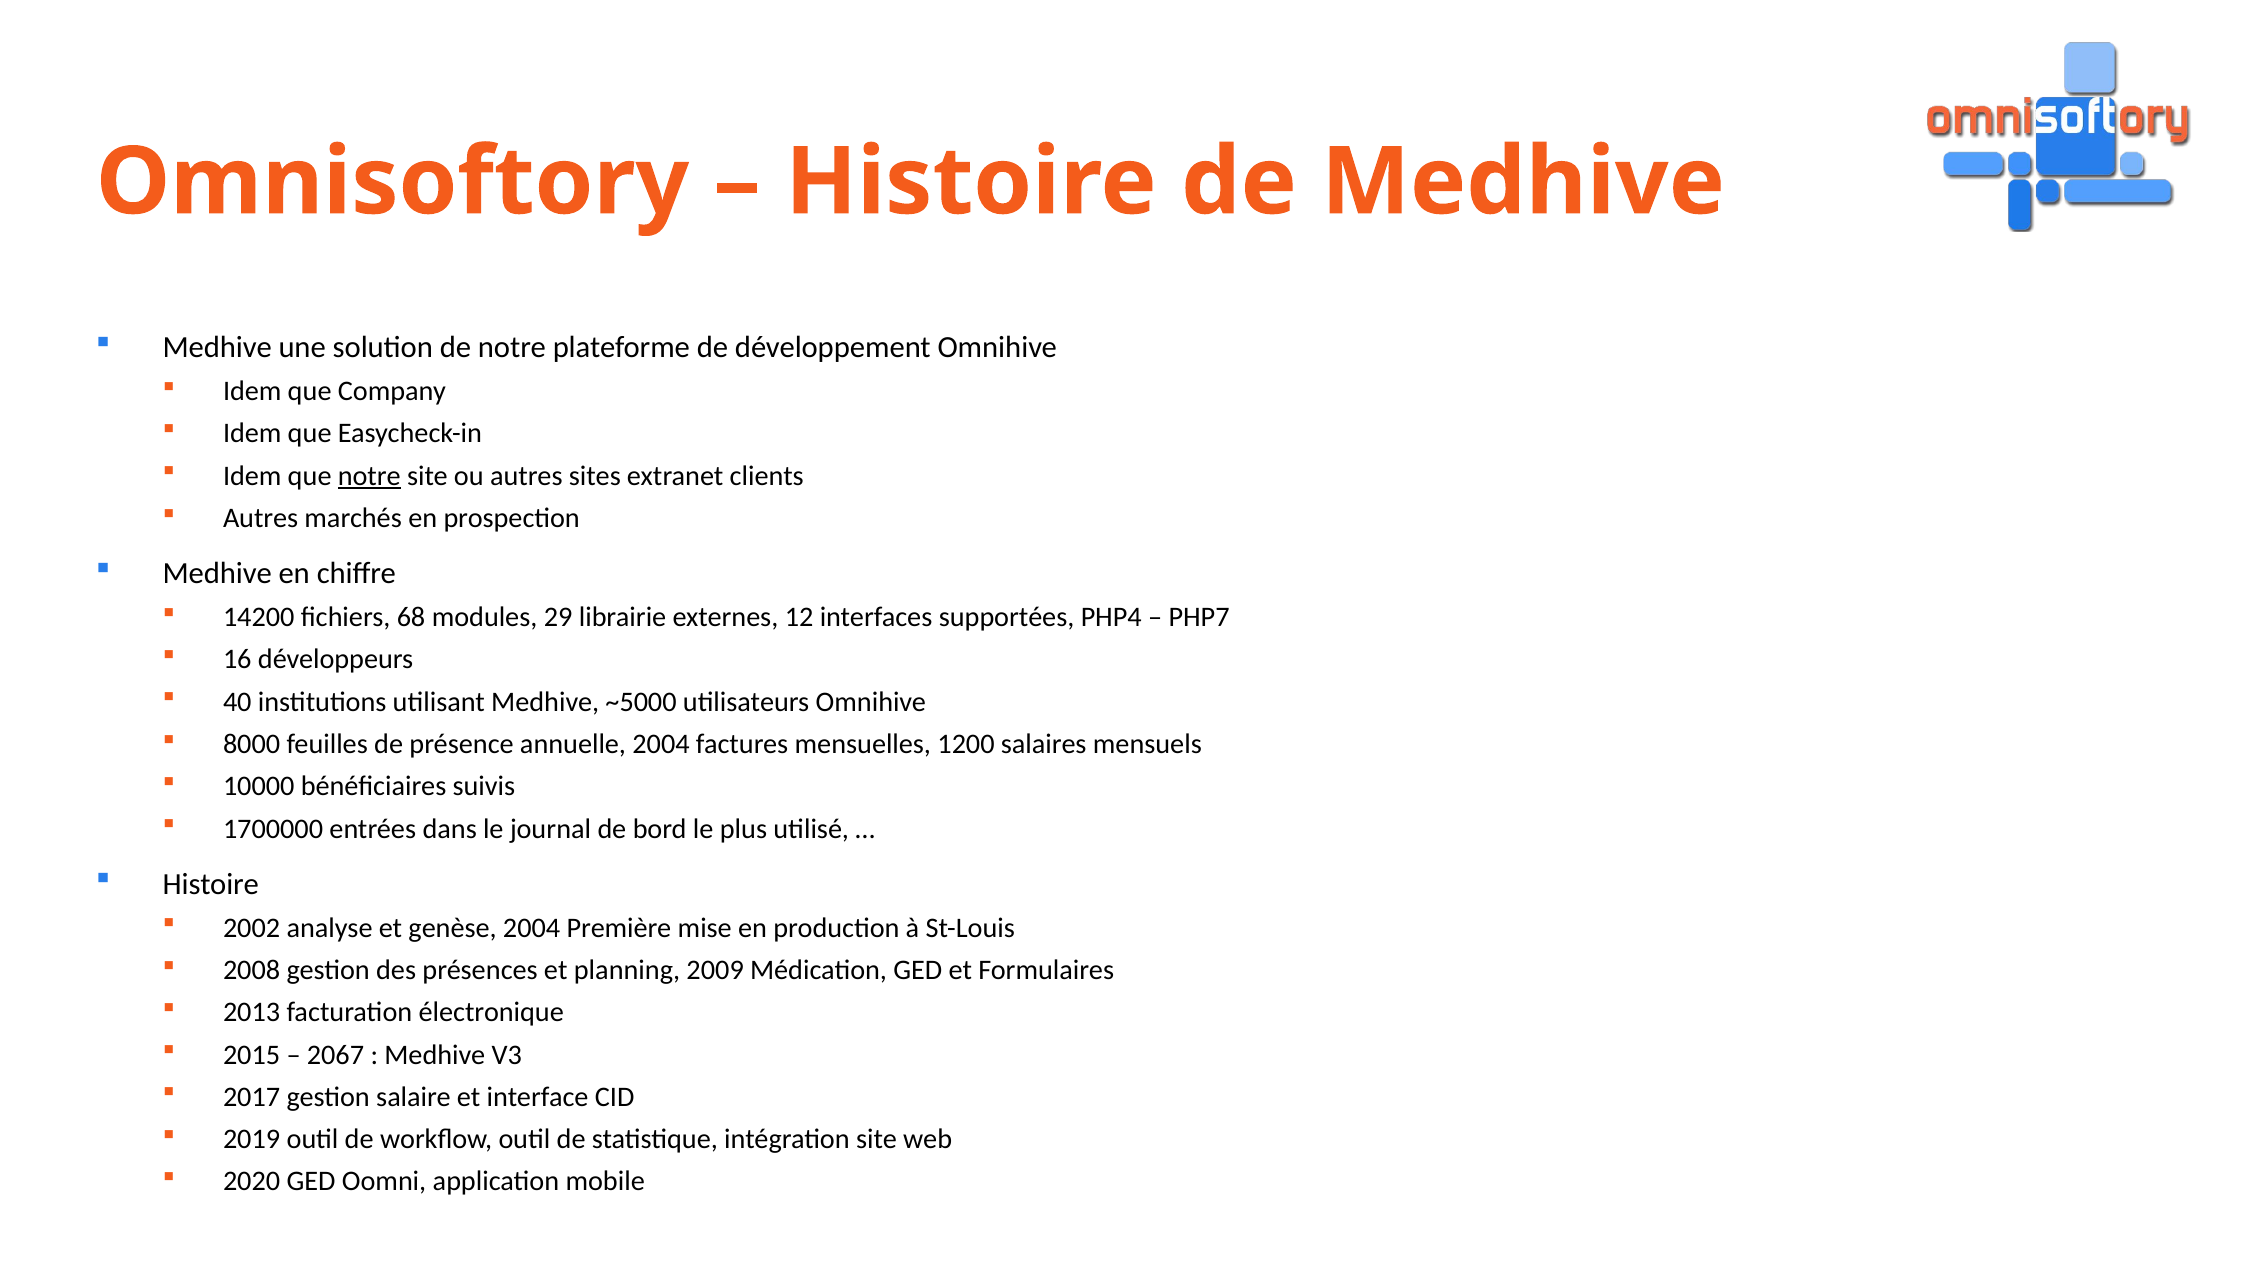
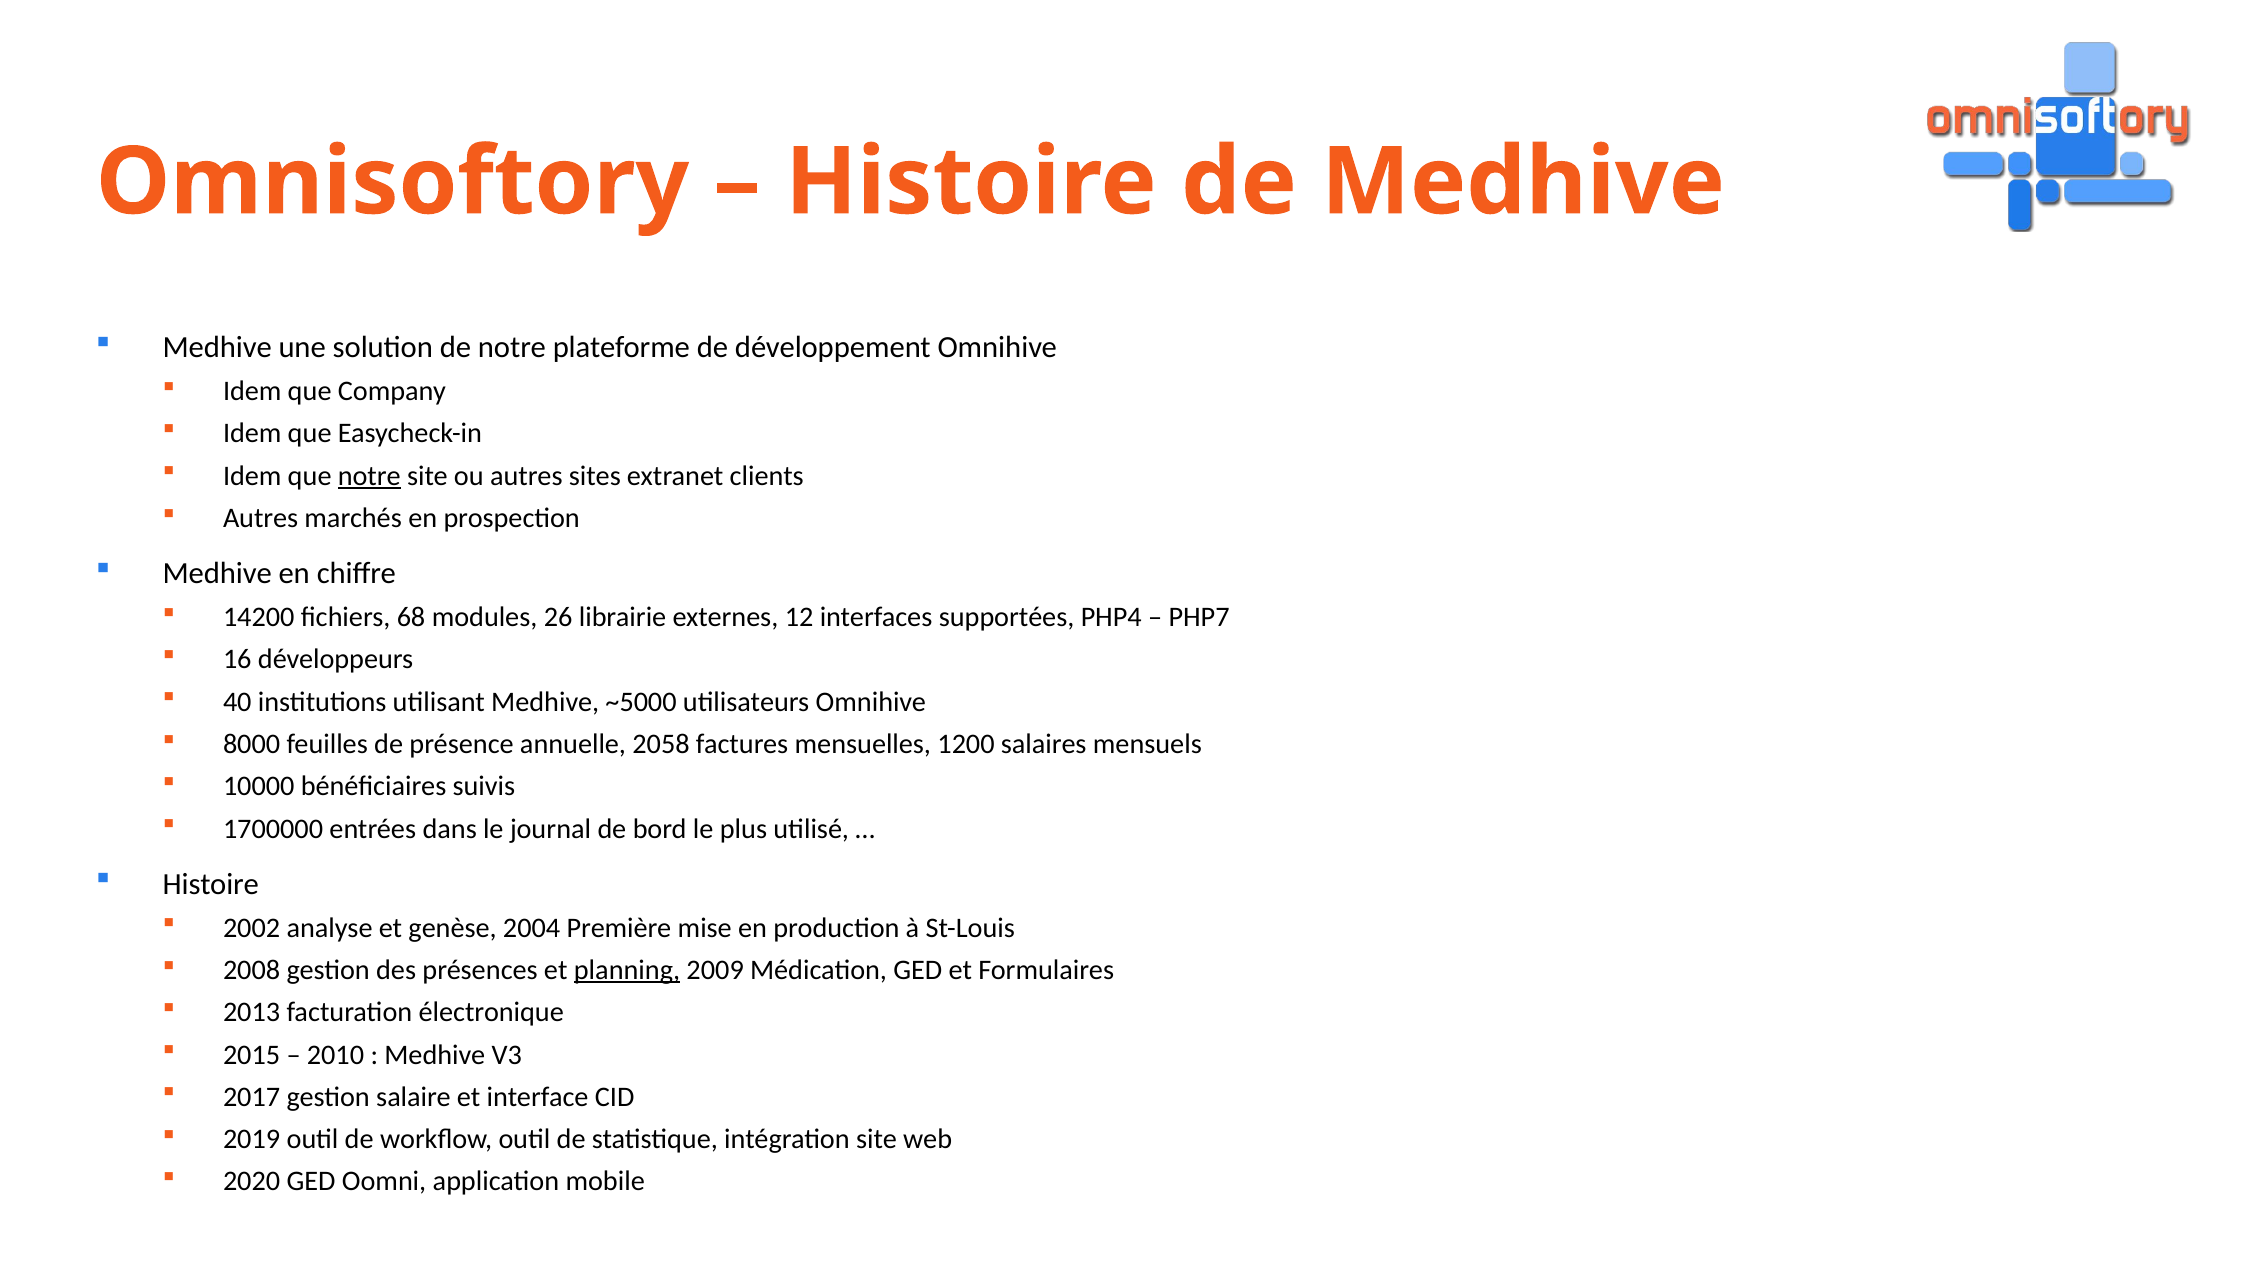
29: 29 -> 26 (558, 617)
annuelle 2004: 2004 -> 2058 (661, 744)
planning underline: none -> present (627, 970)
2067: 2067 -> 2010 (335, 1054)
